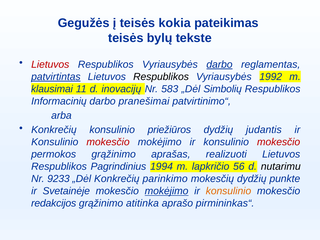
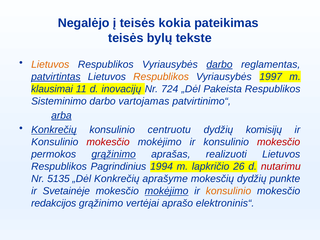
Gegužės: Gegužės -> Negalėjo (84, 23)
Lietuvos colour: red -> orange (50, 64)
Respublikos colour: black -> orange (161, 77)
1992: 1992 -> 1997 (271, 77)
583: 583 -> 724 (170, 89)
Simbolių: Simbolių -> Pakeista (223, 89)
Informacinių: Informacinių -> Sisteminimo (59, 101)
pranešimai: pranešimai -> vartojamas (144, 101)
arba underline: none -> present (61, 116)
Konkrečių underline: none -> present (54, 130)
priežiūros: priežiūros -> centruotu (169, 130)
judantis: judantis -> komisijų (264, 130)
grąžinimo underline: none -> present (114, 154)
56: 56 -> 26 (239, 167)
nutarimu colour: black -> red (281, 167)
9233: 9233 -> 5135 (58, 179)
parinkimo: parinkimo -> aprašyme (165, 179)
atitinka: atitinka -> vertėjai (142, 203)
pirmininkas“: pirmininkas“ -> elektroninis“ (225, 203)
